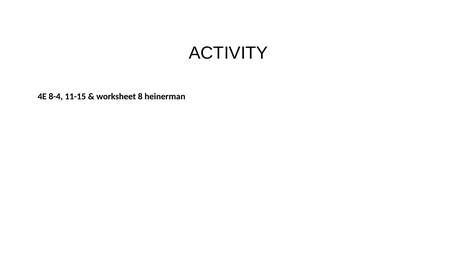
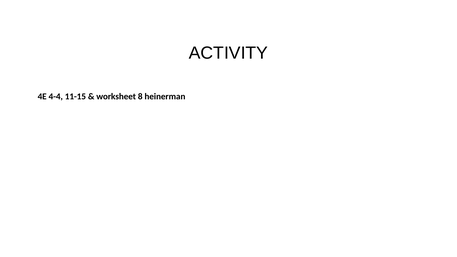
8-4: 8-4 -> 4-4 (56, 96)
